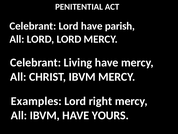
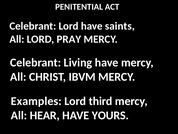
parish: parish -> saints (120, 26)
LORD LORD: LORD -> PRAY (69, 39)
right: right -> third (101, 101)
All IBVM: IBVM -> HEAR (45, 115)
